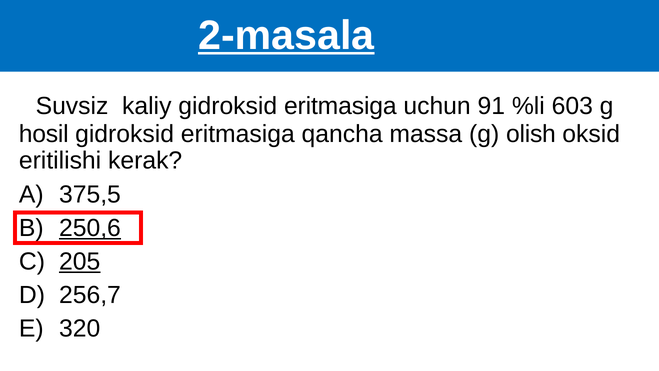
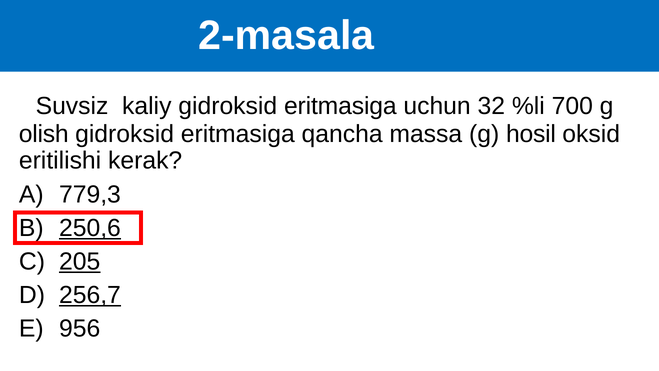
2-masala underline: present -> none (286, 36)
91: 91 -> 32 (491, 106)
603: 603 -> 700 (572, 106)
hosil: hosil -> olish (44, 134)
olish: olish -> hosil (531, 134)
375,5: 375,5 -> 779,3 (90, 194)
256,7 underline: none -> present (90, 295)
320: 320 -> 956 (80, 328)
